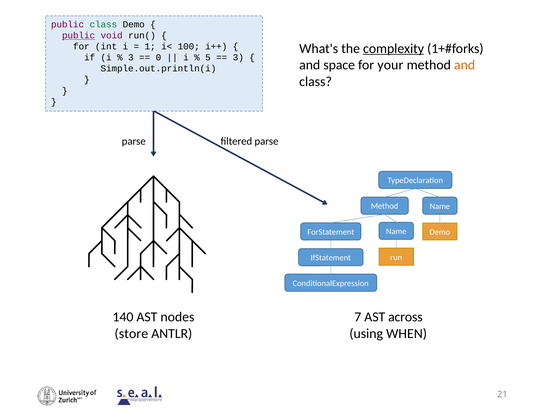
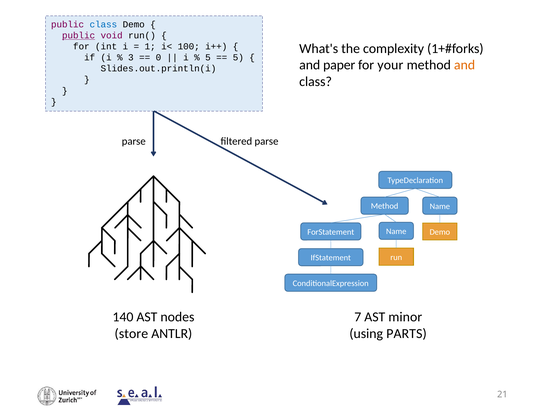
class colour: green -> blue (103, 25)
complexity underline: present -> none (394, 49)
3: 3 -> 5 (238, 58)
space: space -> paper (339, 65)
Simple.out.println(i: Simple.out.println(i -> Slides.out.println(i (158, 69)
across: across -> minor (405, 317)
WHEN: WHEN -> PARTS (407, 334)
